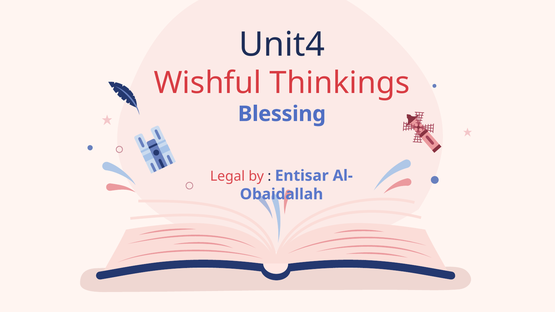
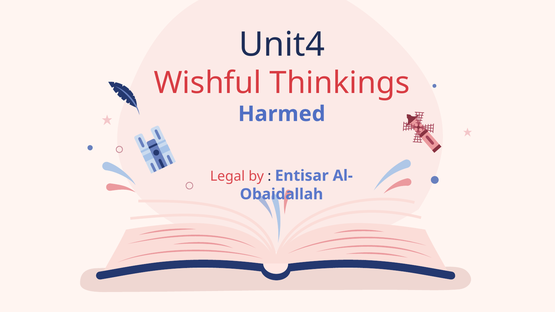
Blessing: Blessing -> Harmed (282, 114)
